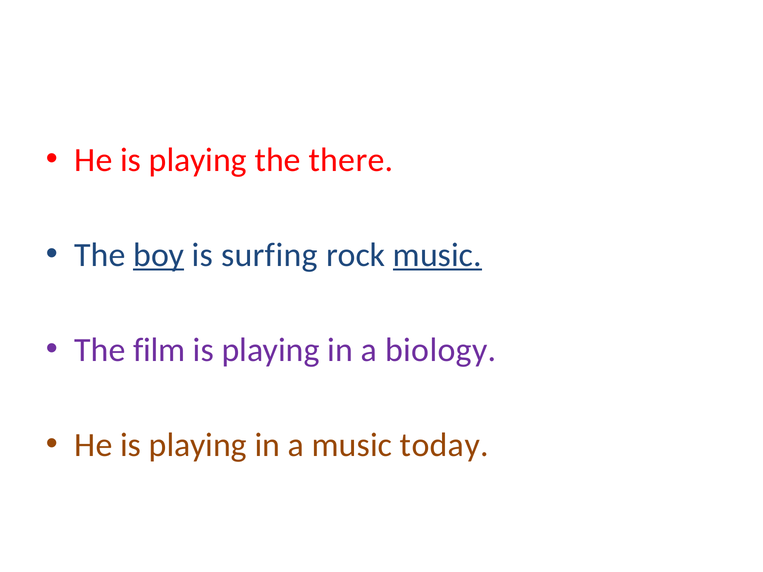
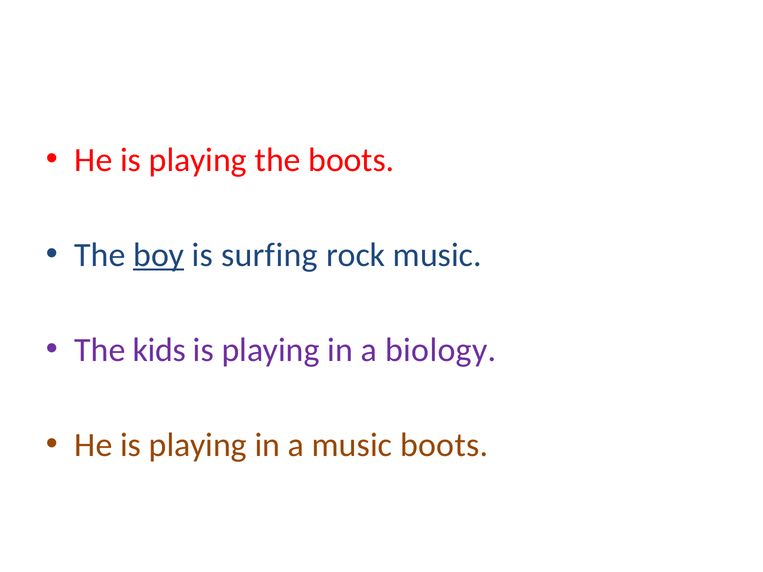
the there: there -> boots (351, 160)
music underline: present -> none (437, 255)
film: film -> kids (159, 350)
music today: today -> boots (444, 445)
